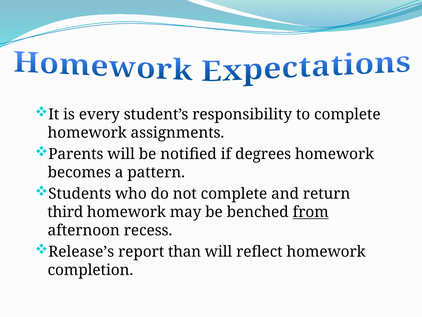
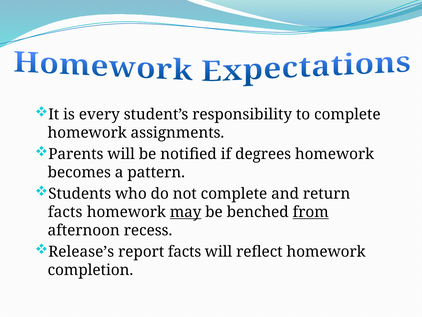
third: third -> facts (65, 212)
may underline: none -> present (186, 212)
report than: than -> facts (185, 251)
